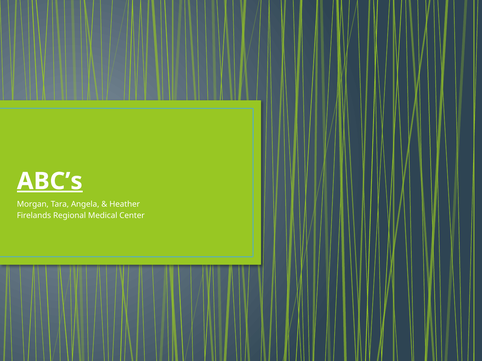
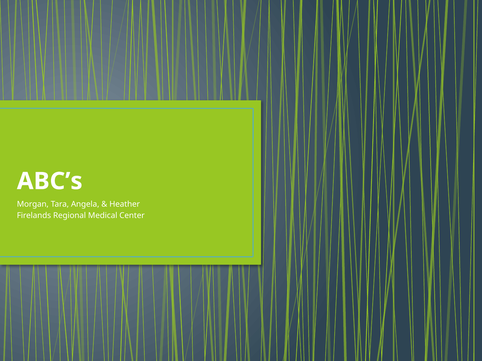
ABC’s underline: present -> none (50, 181)
